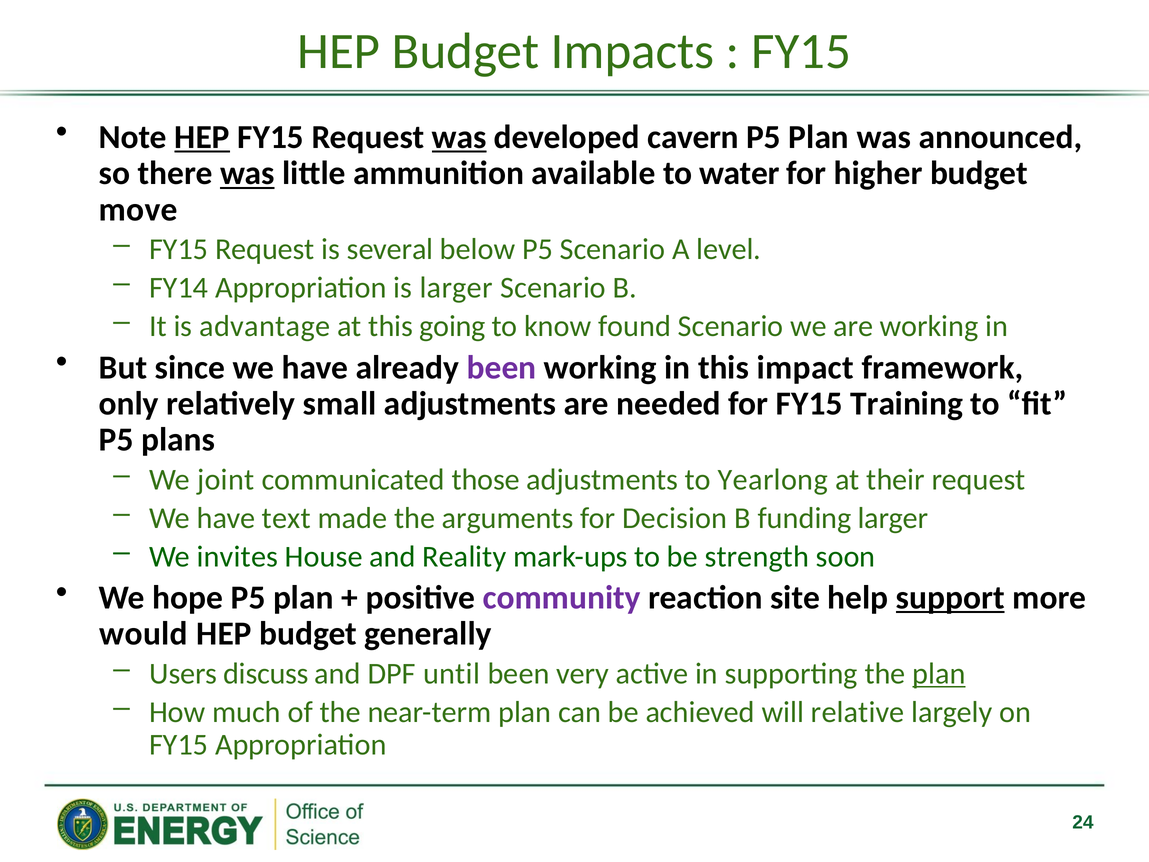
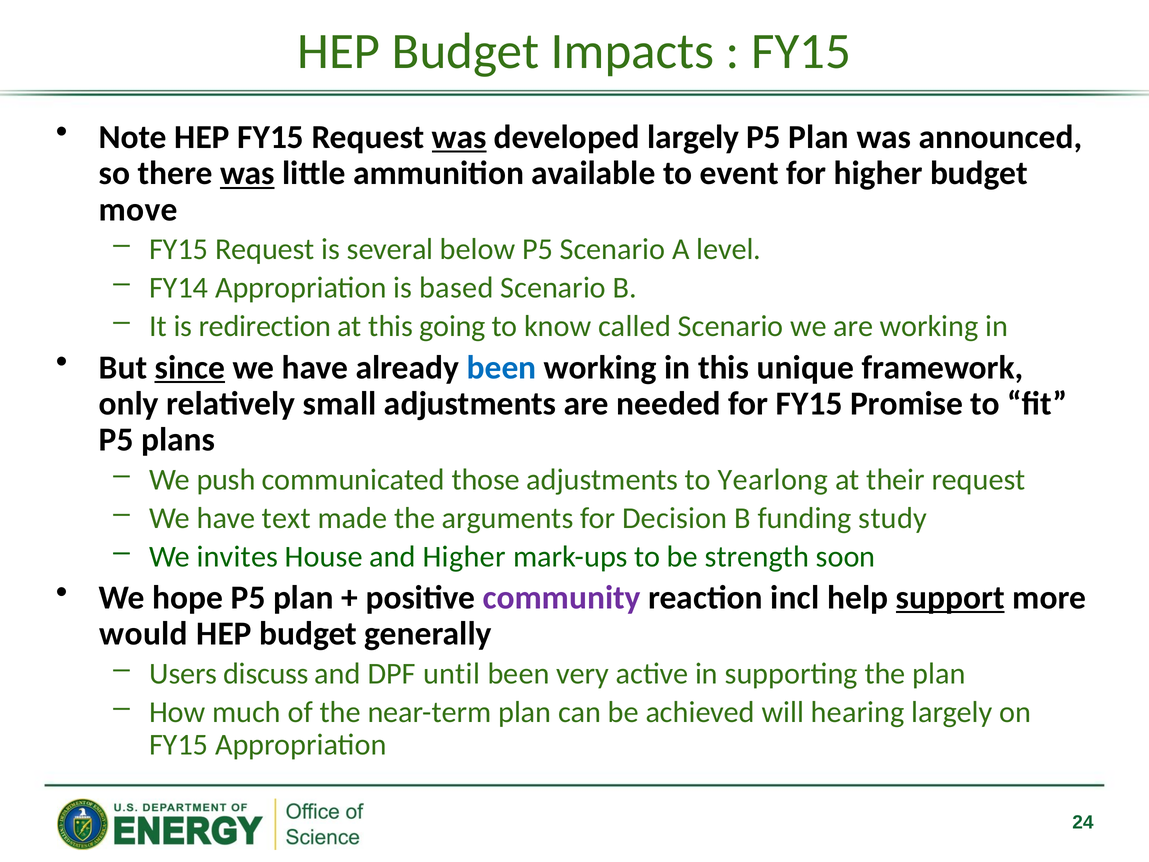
HEP underline: present -> none (202, 137)
developed cavern: cavern -> largely (693, 137)
water: water -> event (739, 173)
is larger: larger -> based (456, 288)
advantage: advantage -> redirection (265, 326)
found: found -> called (634, 326)
since underline: none -> present (190, 367)
been colour: purple -> blue (502, 367)
impact: impact -> unique (805, 367)
Training: Training -> Promise (907, 404)
joint: joint -> push (226, 479)
funding larger: larger -> study (893, 518)
and Reality: Reality -> Higher (464, 556)
site: site -> incl (795, 598)
plan underline: present -> none (939, 673)
relative: relative -> hearing (858, 712)
